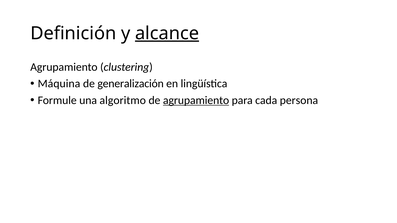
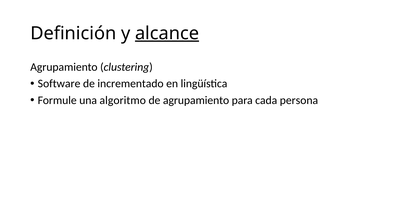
Máquina: Máquina -> Software (59, 84)
generalización: generalización -> incrementado (131, 84)
agrupamiento underline: present -> none (196, 100)
